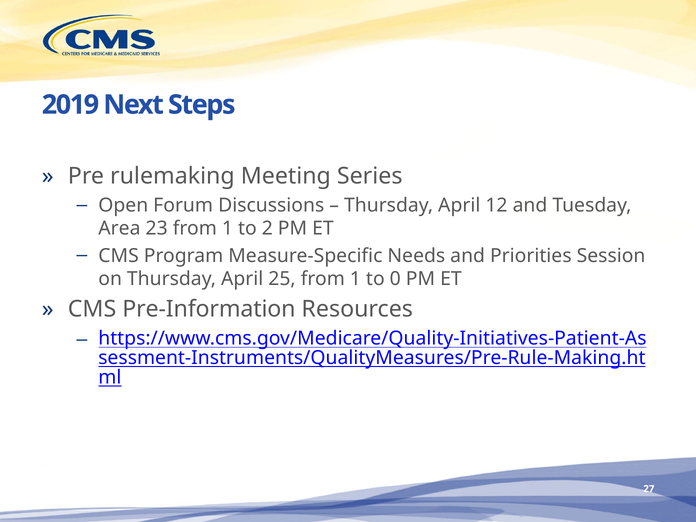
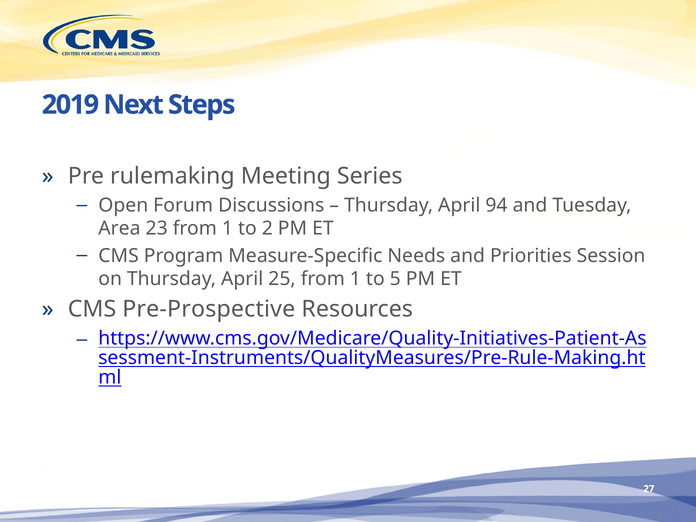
12: 12 -> 94 (496, 205)
0: 0 -> 5 (395, 279)
Pre-Information: Pre-Information -> Pre-Prospective (209, 309)
